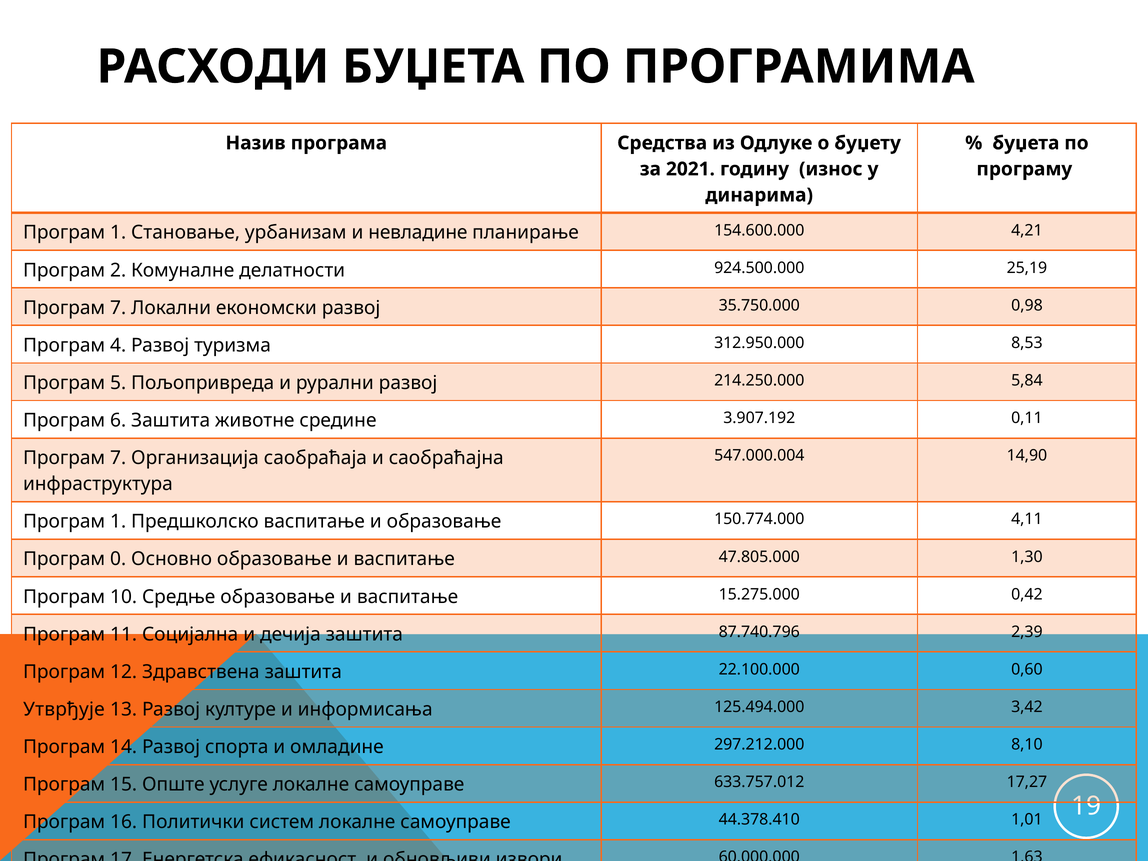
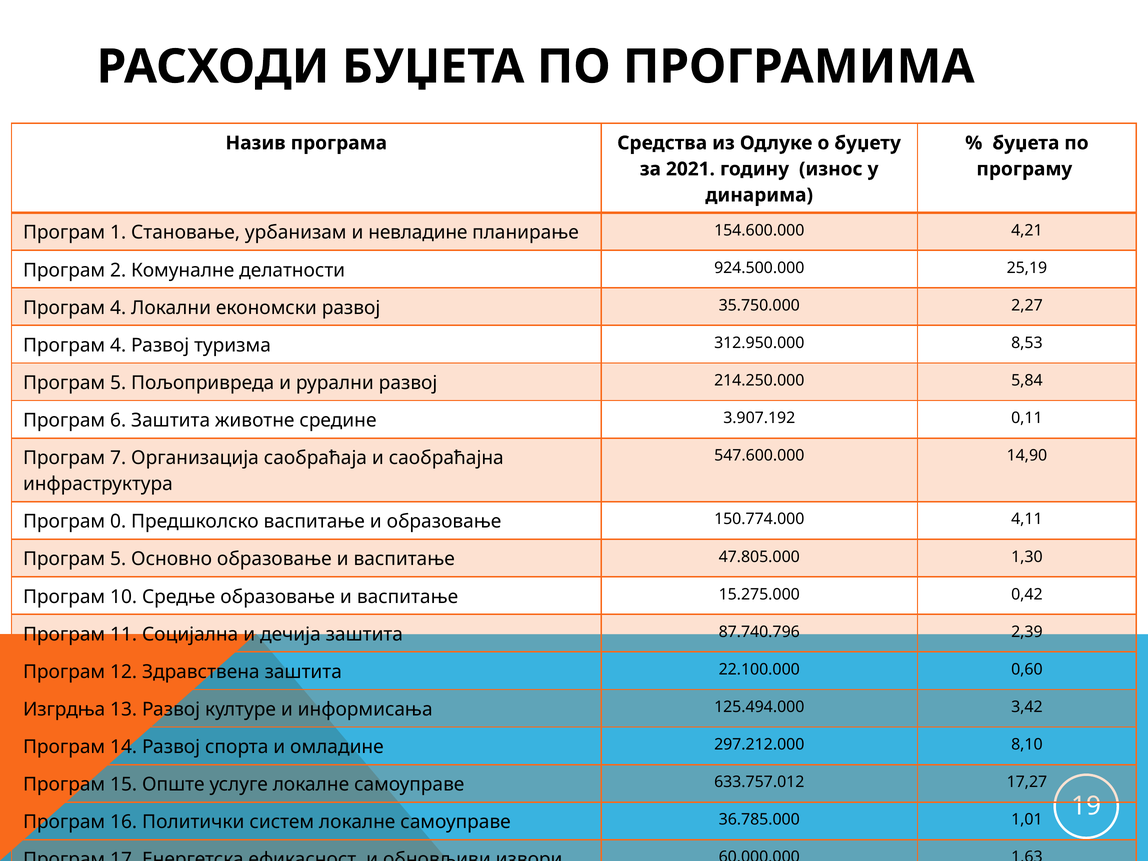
7: 7 -> 4 (118, 308)
0,98: 0,98 -> 2,27 (1027, 305)
547.000.004: 547.000.004 -> 547.600.000 (759, 456)
1: 1 -> 0 (118, 522)
0: 0 -> 5 (118, 559)
Утврђује: Утврђује -> Изгрдња (64, 709)
44.378.410: 44.378.410 -> 36.785.000 (759, 820)
